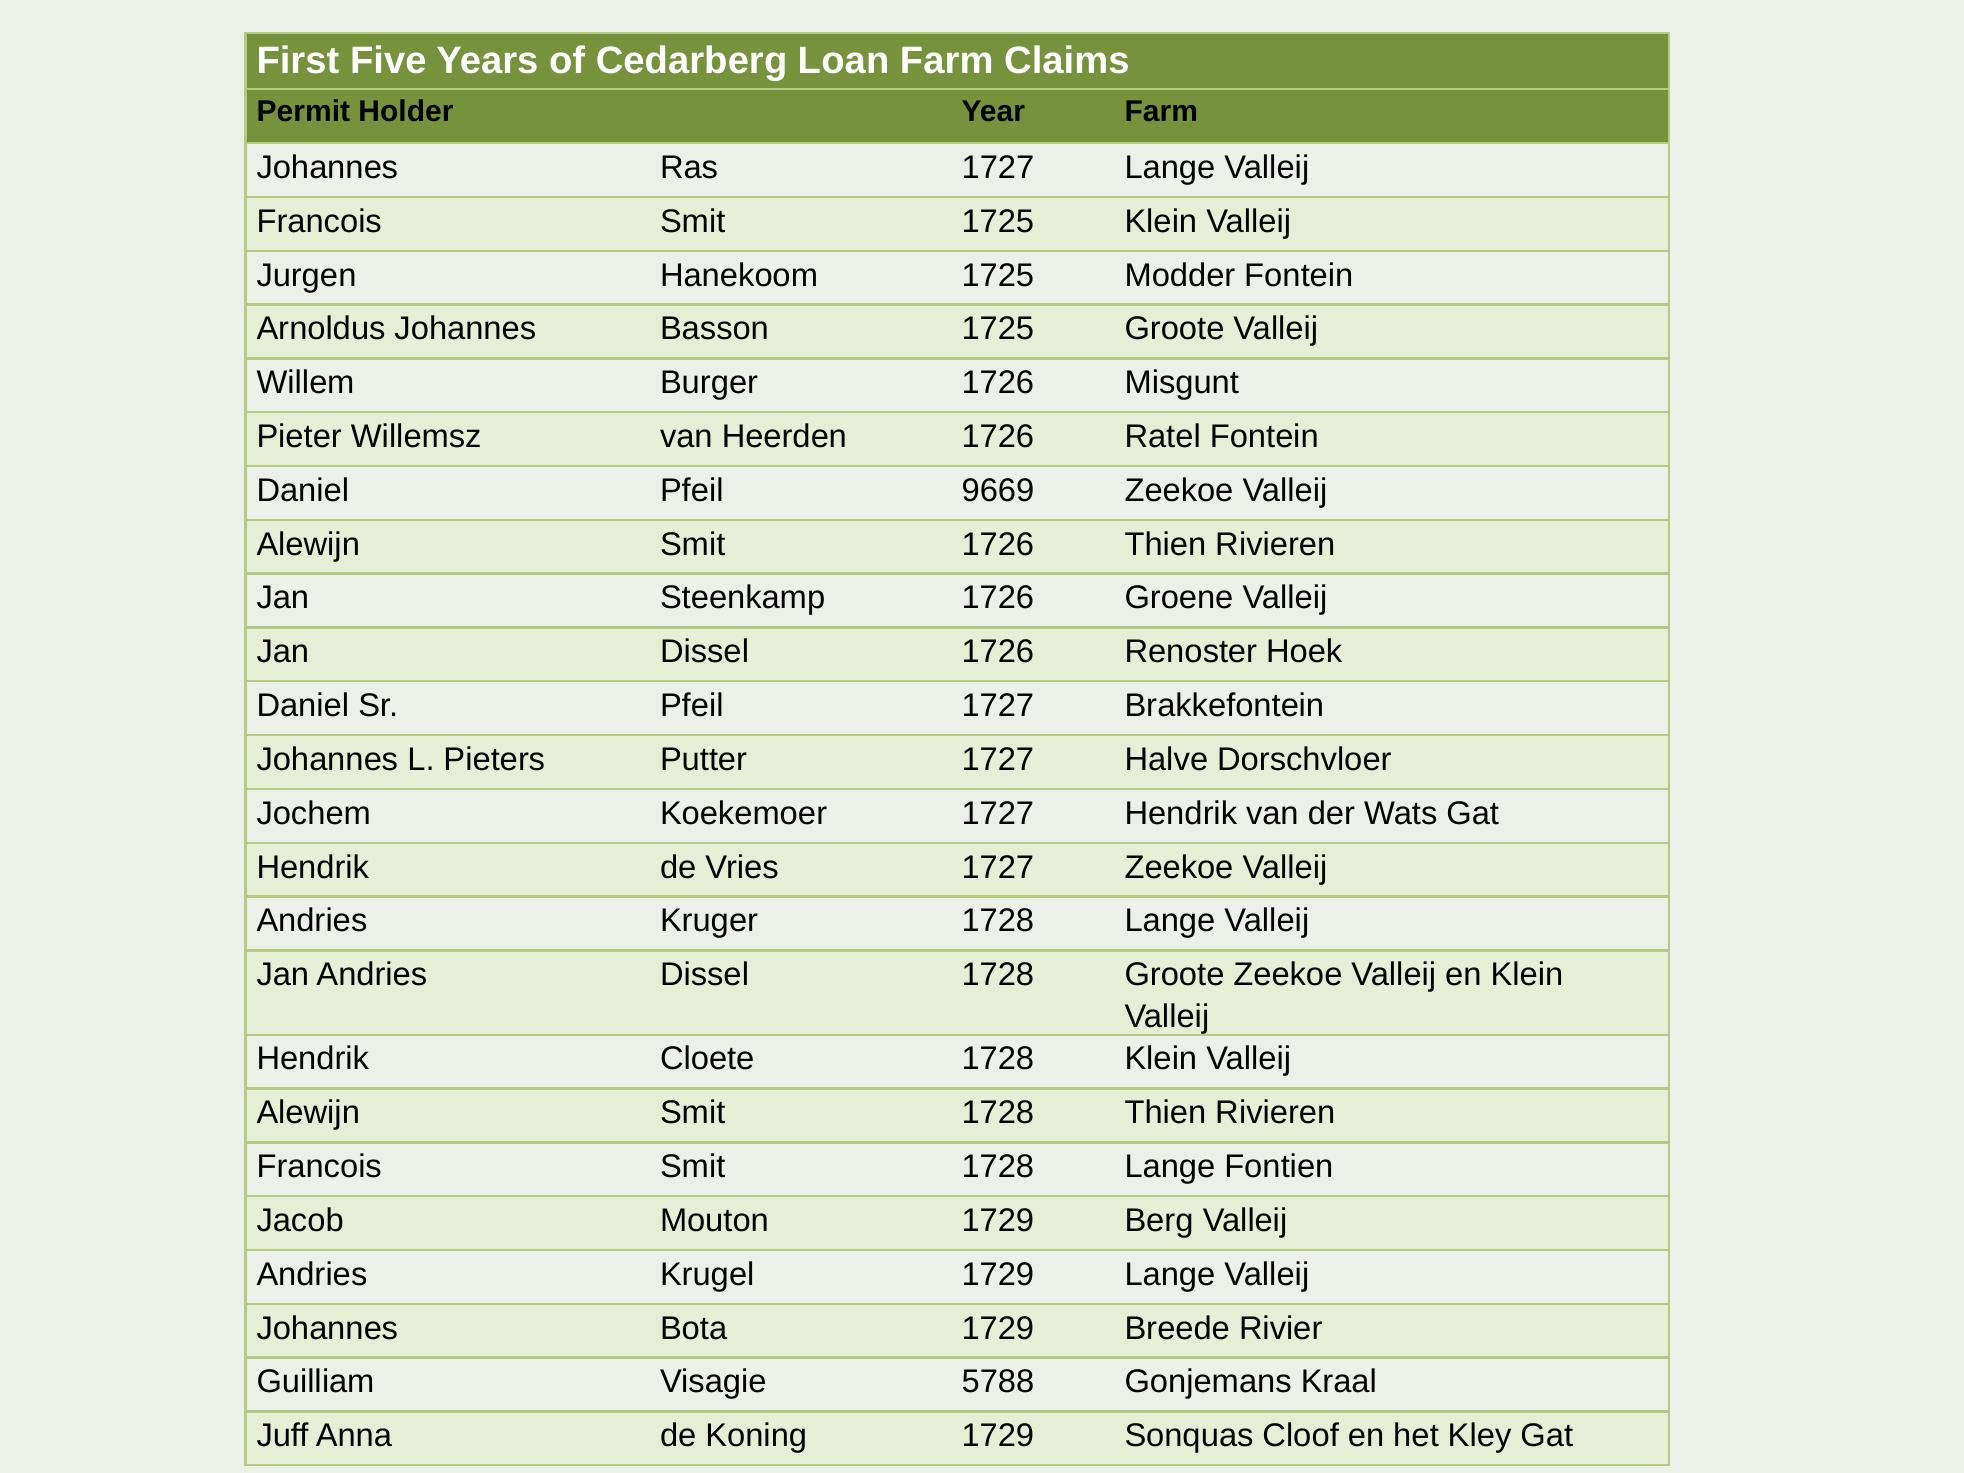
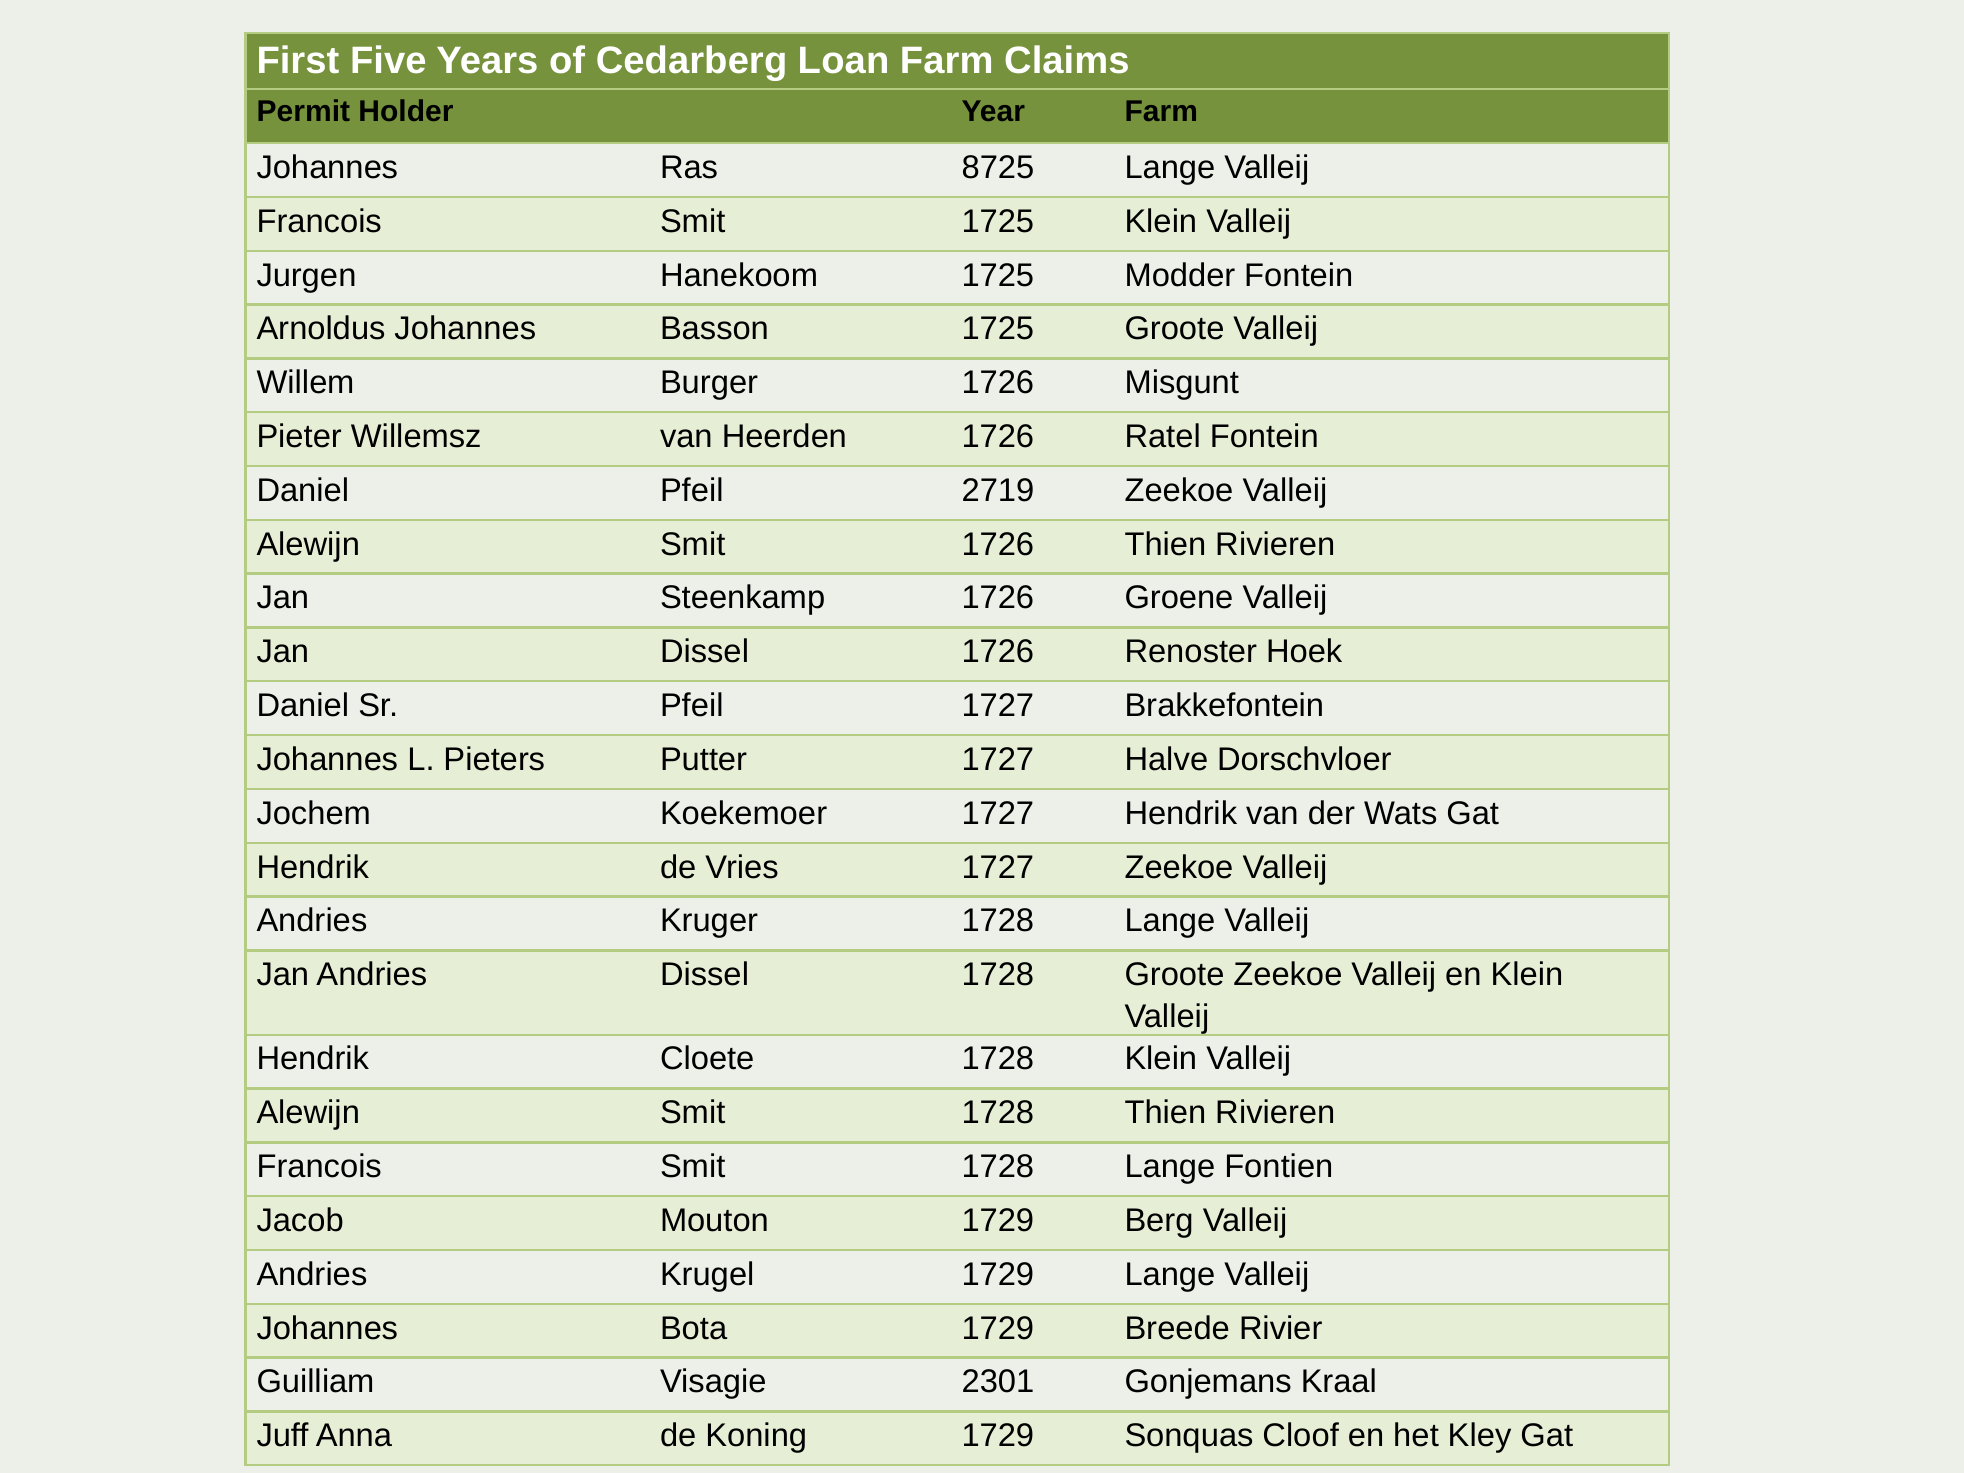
Ras 1727: 1727 -> 8725 (998, 168)
9669: 9669 -> 2719 (998, 490)
5788: 5788 -> 2301 (998, 1382)
